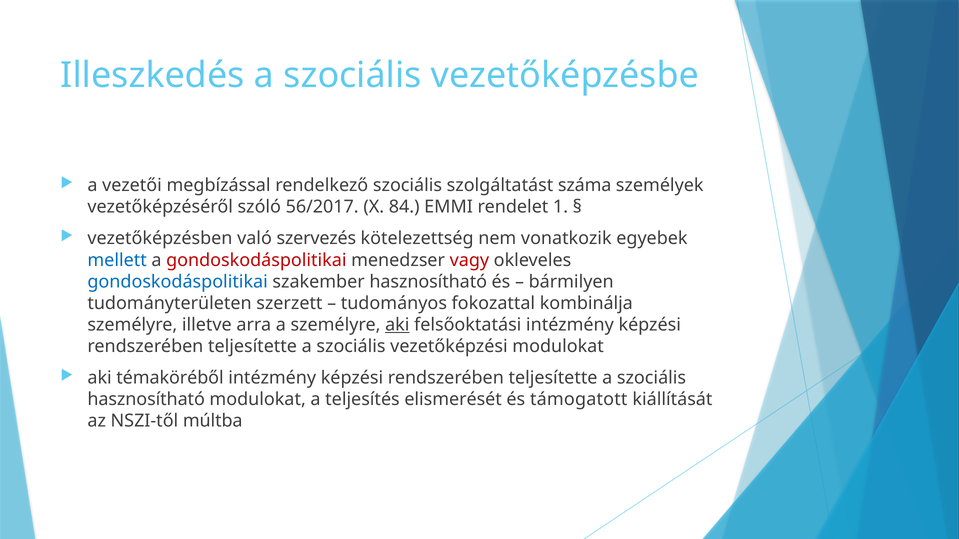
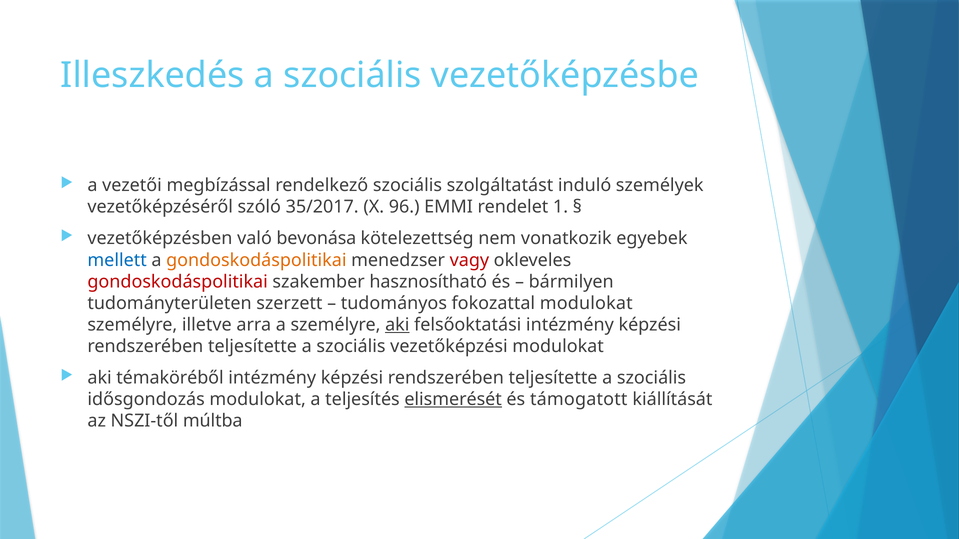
száma: száma -> induló (585, 186)
56/2017: 56/2017 -> 35/2017 (322, 207)
84: 84 -> 96 (404, 207)
szervezés: szervezés -> bevonása (316, 239)
gondoskodáspolitikai colour: red -> orange (256, 260)
gondoskodáspolitikai colour: blue -> red (178, 282)
fokozattal kombinálja: kombinálja -> modulokat (586, 303)
hasznosítható: hasznosítható -> idősgondozás (146, 400)
elismerését underline: none -> present (453, 400)
